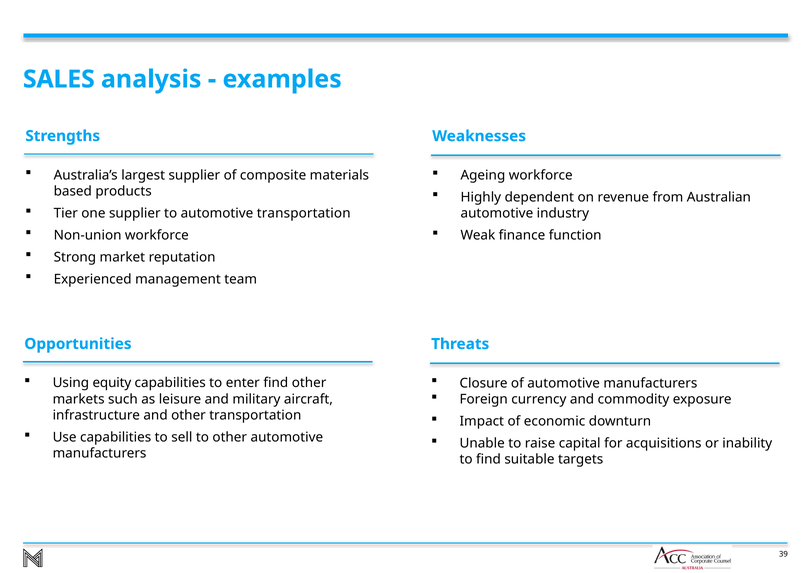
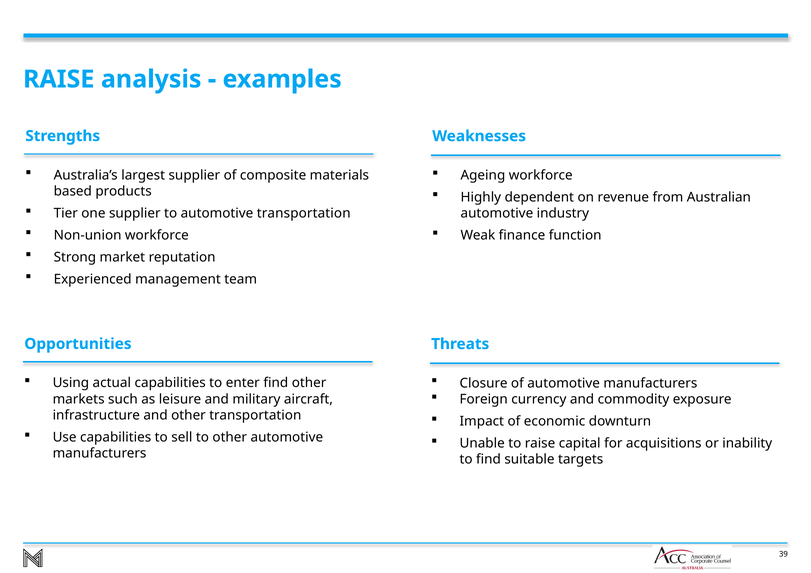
SALES: SALES -> RAISE (59, 79)
equity: equity -> actual (112, 383)
